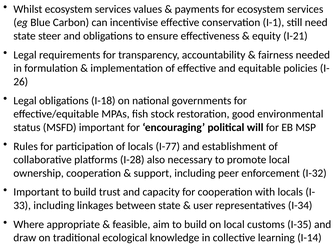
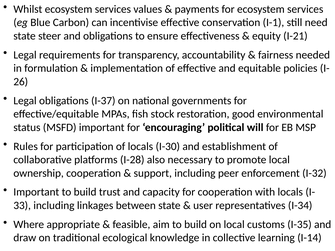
I-18: I-18 -> I-37 (103, 101)
I-77: I-77 -> I-30 (168, 146)
